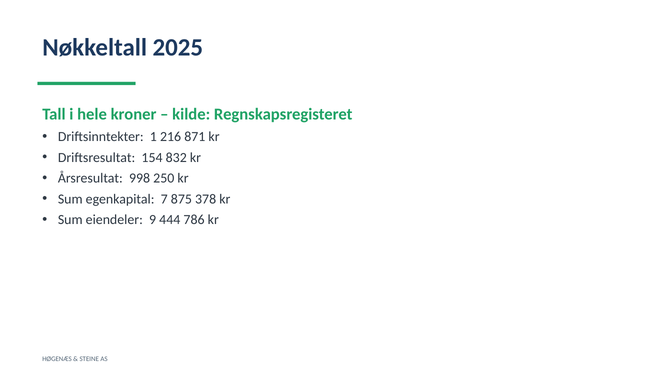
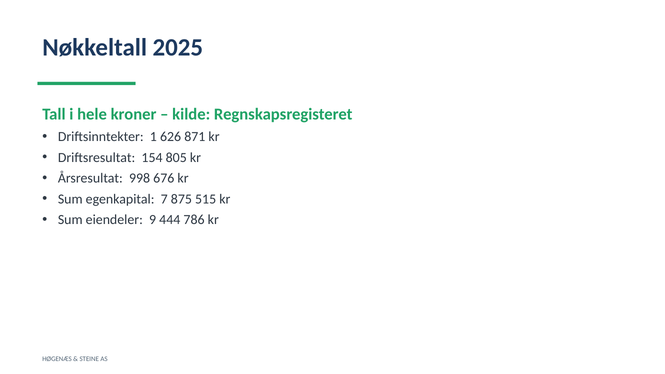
216: 216 -> 626 (171, 137)
832: 832 -> 805 (176, 158)
250: 250 -> 676 (164, 178)
378: 378 -> 515 (206, 199)
